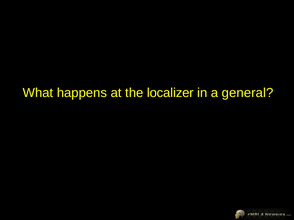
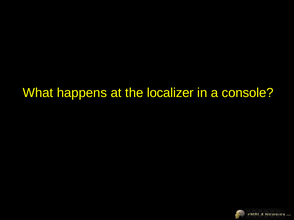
general: general -> console (248, 93)
